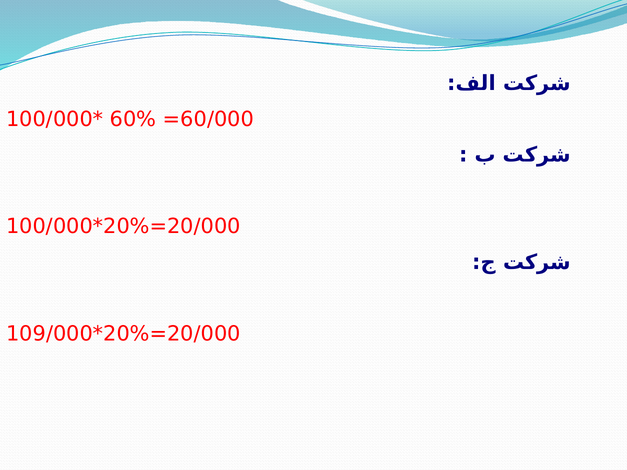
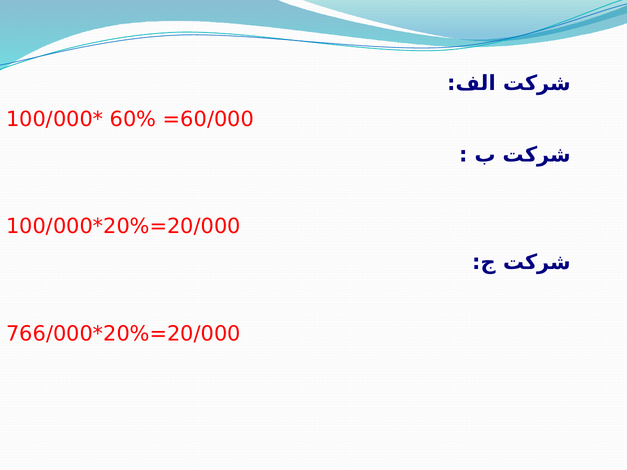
109/000: 109/000 -> 766/000 (50, 334)
